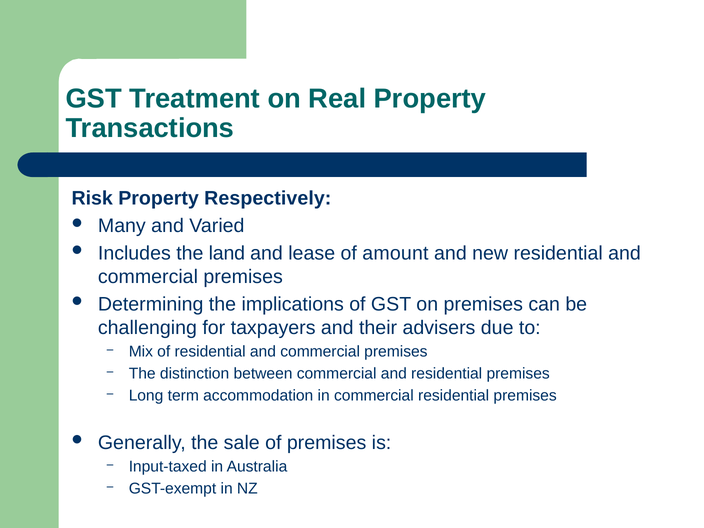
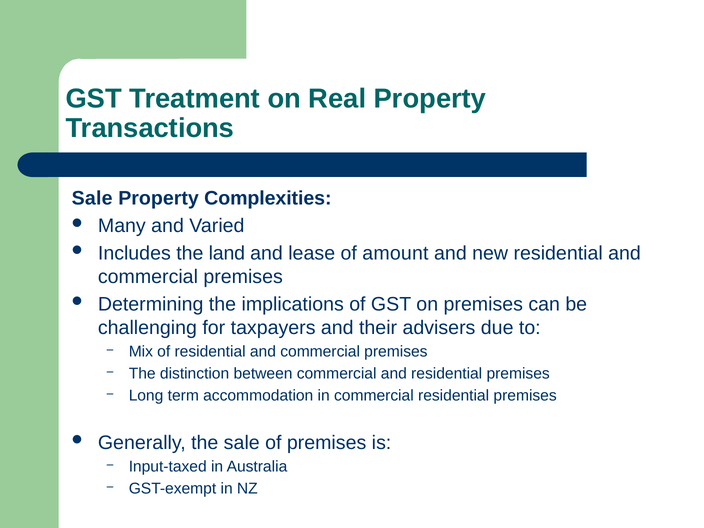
Risk: Risk -> Sale (92, 199)
Respectively: Respectively -> Complexities (268, 199)
